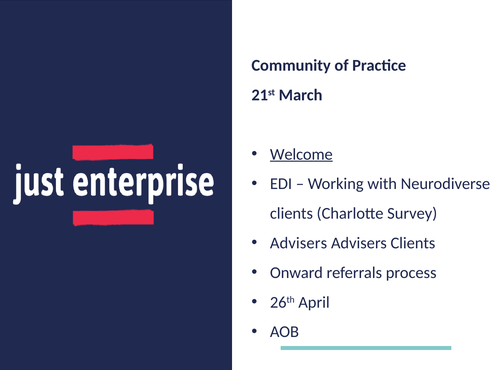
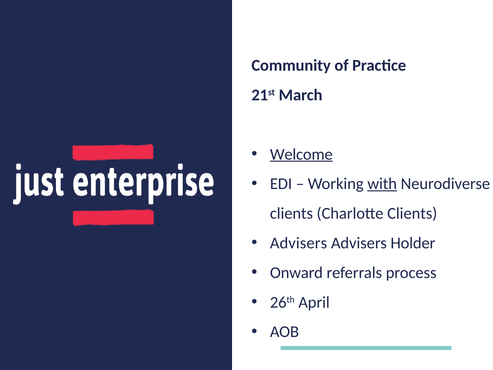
with underline: none -> present (382, 184)
Charlotte Survey: Survey -> Clients (412, 213)
Advisers Clients: Clients -> Holder (413, 243)
